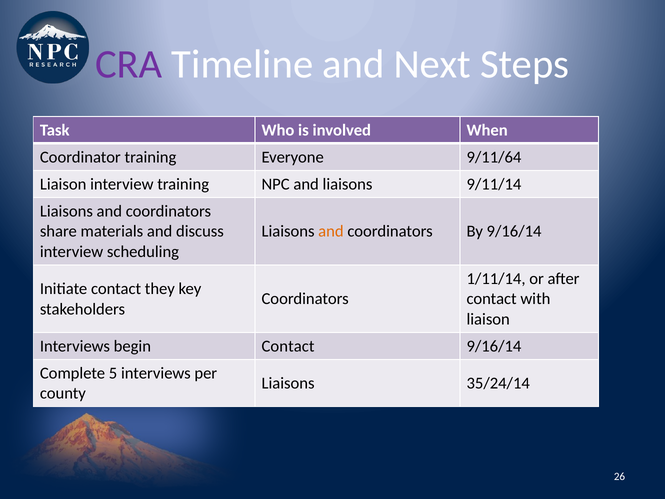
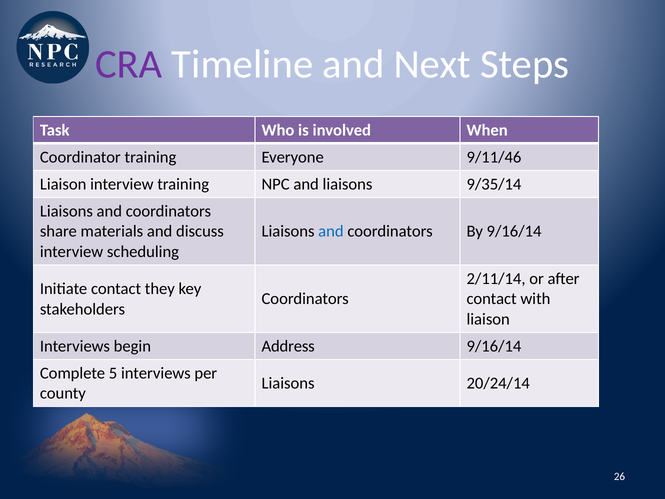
9/11/64: 9/11/64 -> 9/11/46 (494, 157)
9/11/14: 9/11/14 -> 9/35/14 (494, 184)
and colour: orange -> blue (331, 231)
1/11/14: 1/11/14 -> 2/11/14 (496, 279)
begin Contact: Contact -> Address (288, 346)
35/24/14: 35/24/14 -> 20/24/14 (498, 383)
